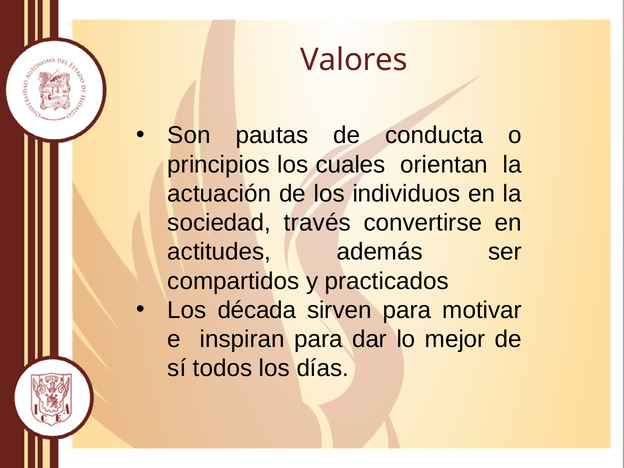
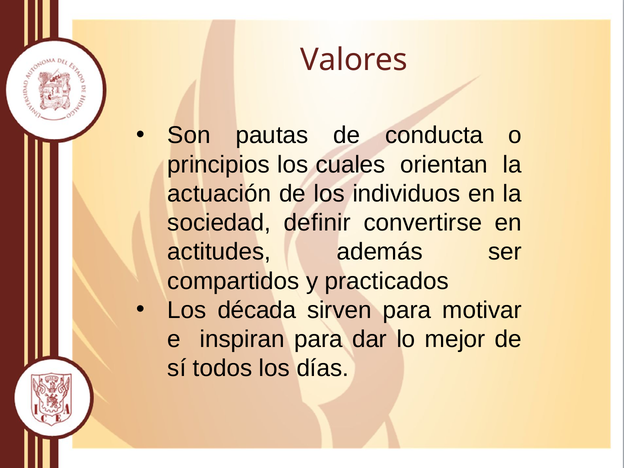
través: través -> definir (317, 223)
